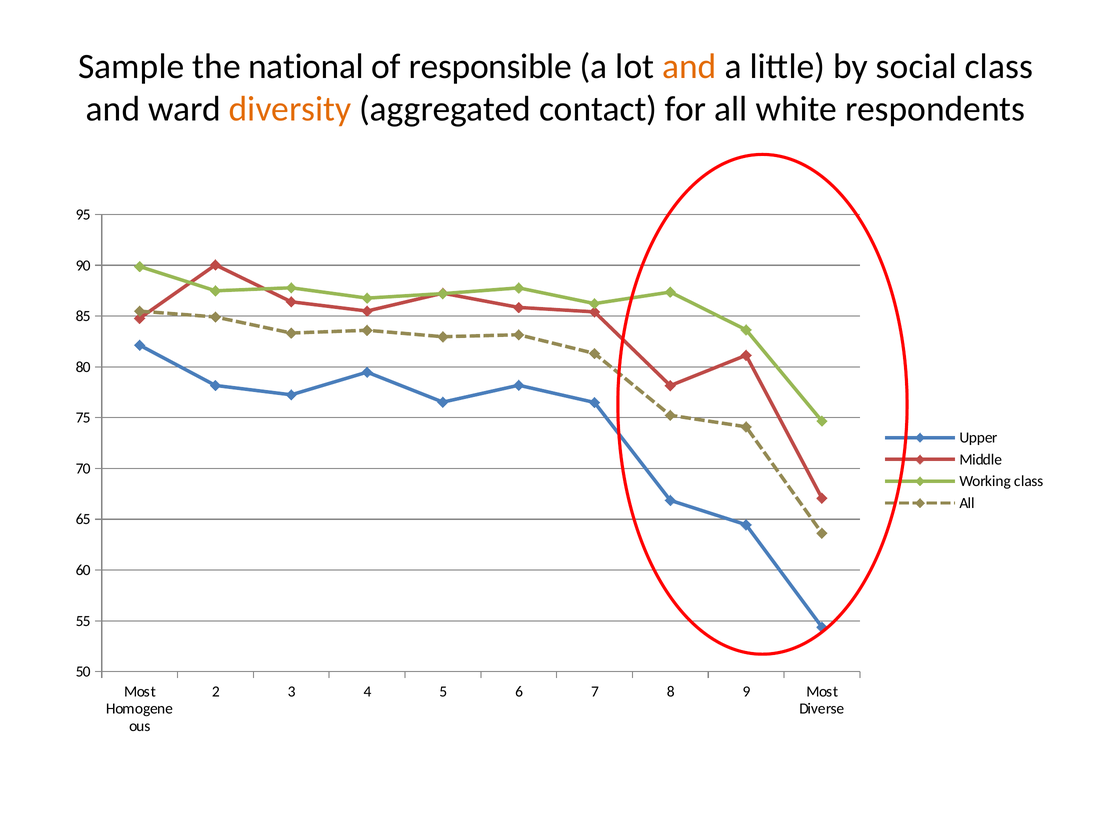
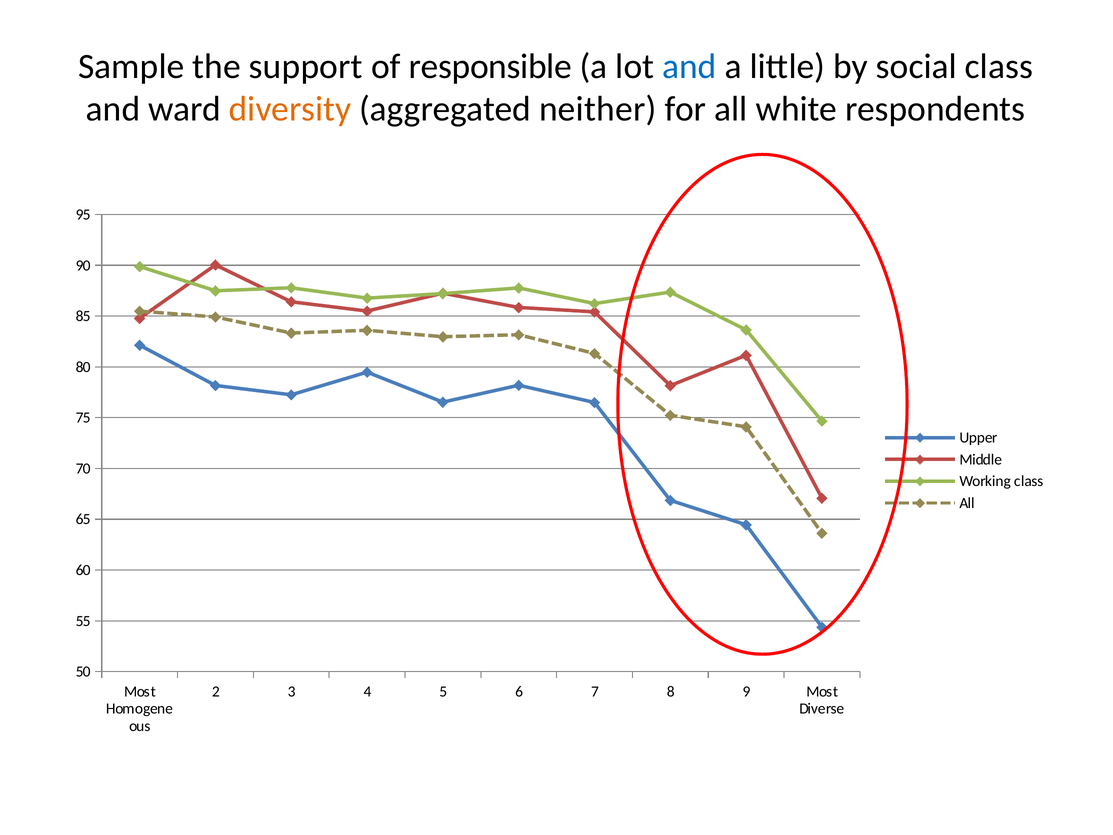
national: national -> support (306, 66)
and colour: orange -> blue (689, 66)
contact: contact -> neither (598, 109)
